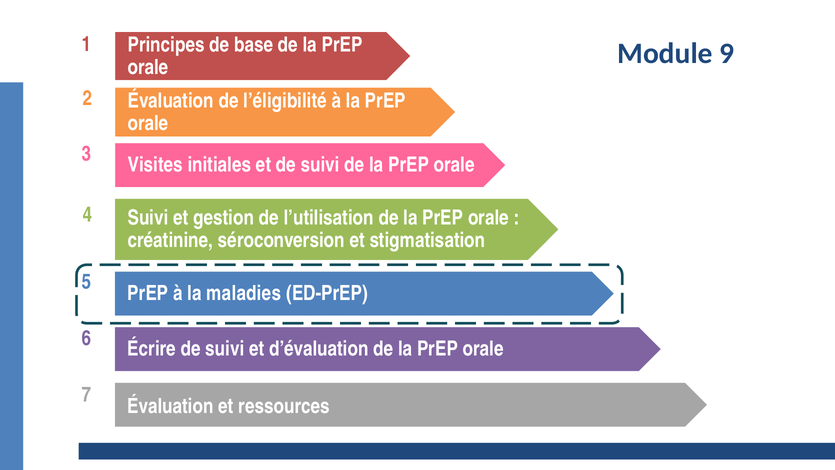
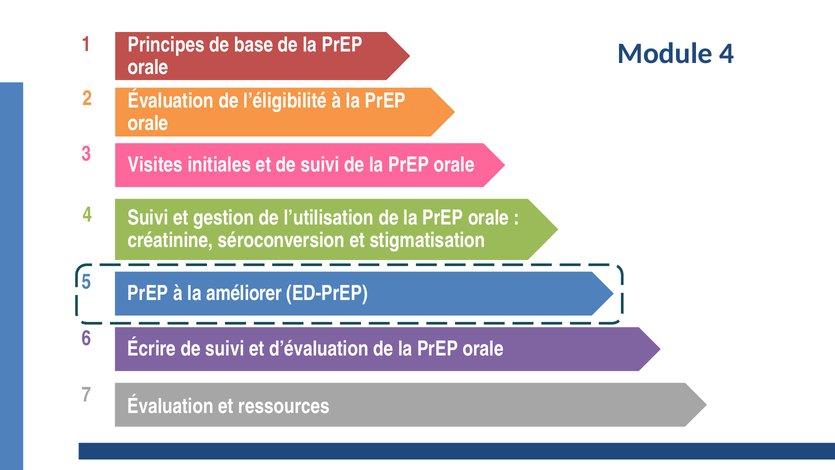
Module 9: 9 -> 4 (727, 53)
maladies: maladies -> améliorer (244, 293)
